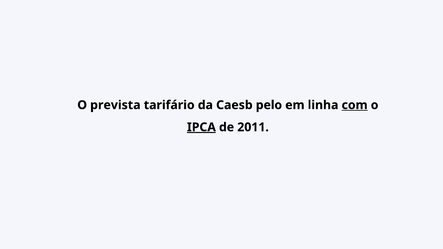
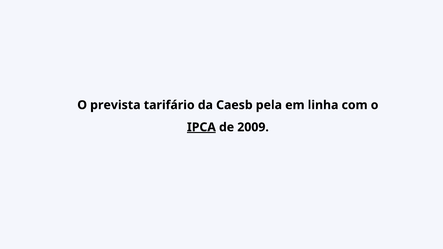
pelo: pelo -> pela (269, 105)
com underline: present -> none (355, 105)
2011: 2011 -> 2009 (253, 127)
